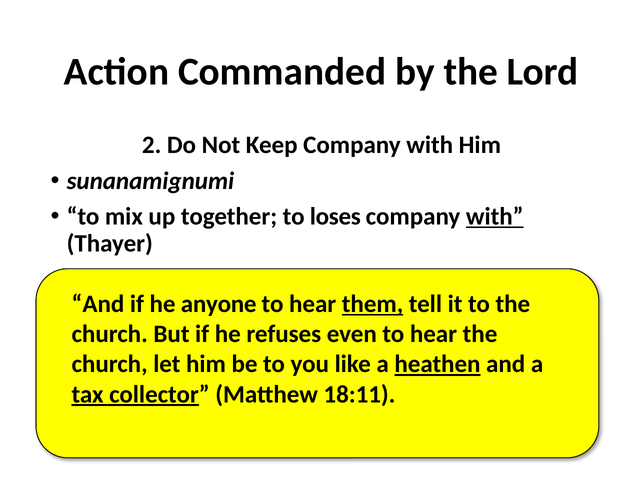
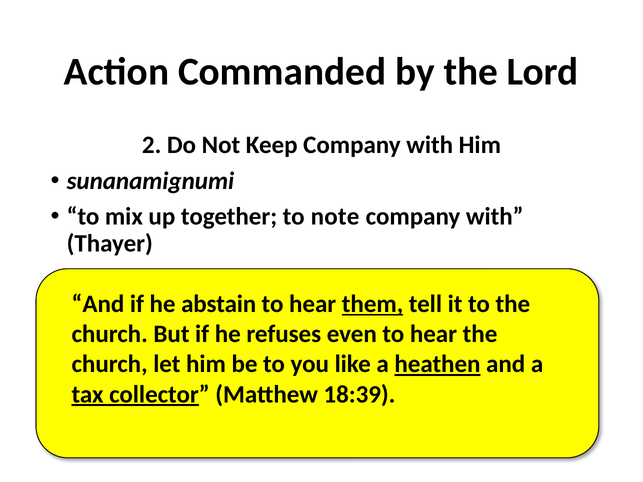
loses: loses -> note (335, 217)
with underline: present -> none (495, 217)
anyone: anyone -> abstain (219, 304)
18:11: 18:11 -> 18:39 (359, 394)
